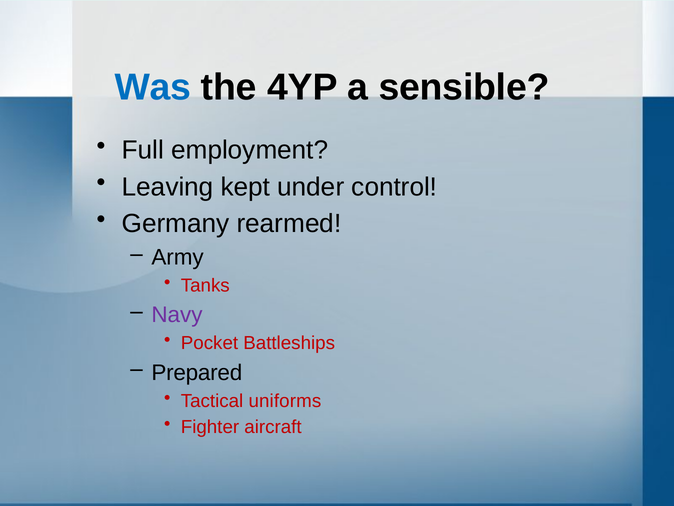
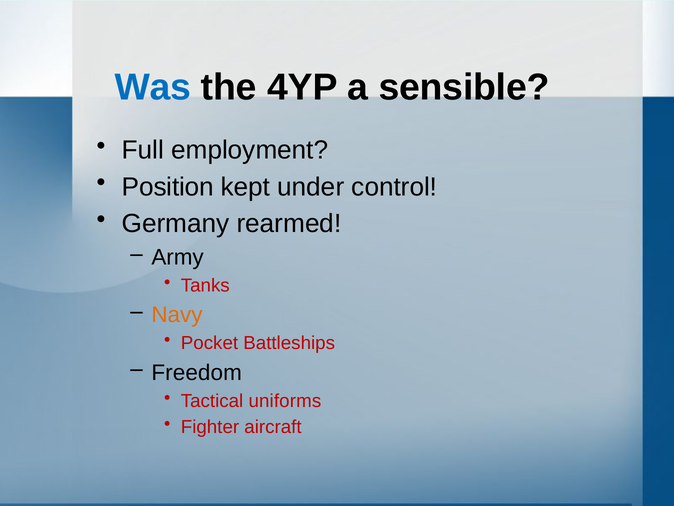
Leaving: Leaving -> Position (168, 187)
Navy colour: purple -> orange (177, 315)
Prepared: Prepared -> Freedom (197, 372)
